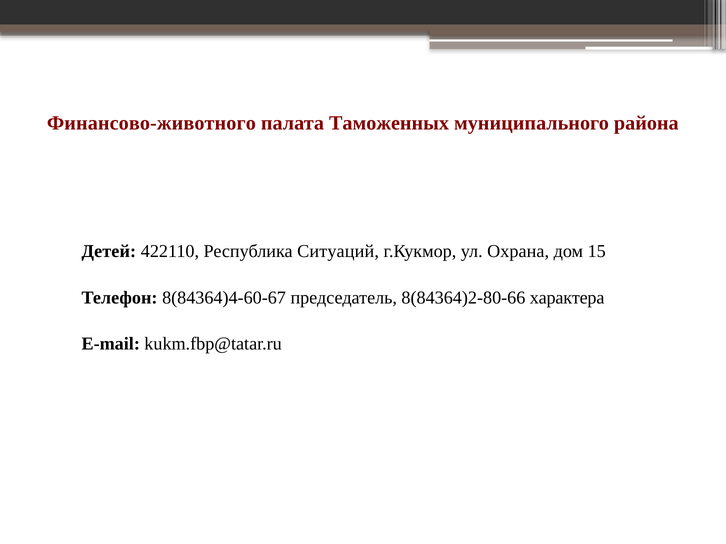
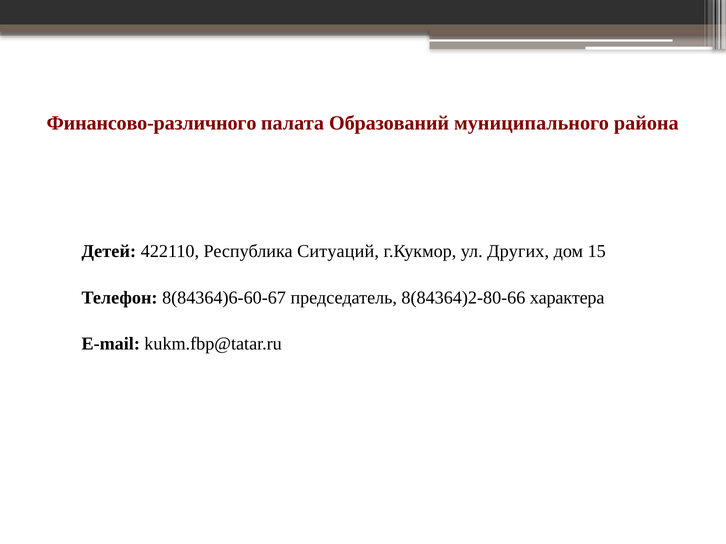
Финансово-животного: Финансово-животного -> Финансово-различного (152, 123)
Таможенных: Таможенных -> Образований (389, 123)
Охрана: Охрана -> Других (518, 252)
8(84364)4-60-67: 8(84364)4-60-67 -> 8(84364)6-60-67 (224, 298)
